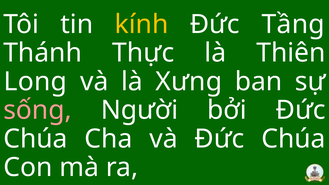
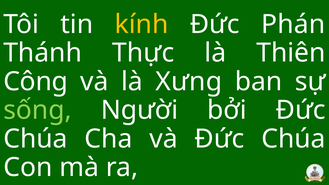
Tầng: Tầng -> Phán (293, 24)
Long: Long -> Công (36, 82)
sống colour: pink -> light green (38, 110)
